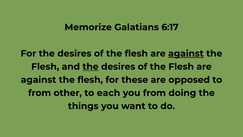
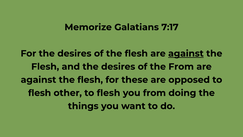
6:17: 6:17 -> 7:17 (170, 27)
the underline: present -> none (91, 66)
Flesh: Flesh -> From (181, 66)
from: from -> flesh (40, 93)
other to each: each -> flesh (108, 93)
